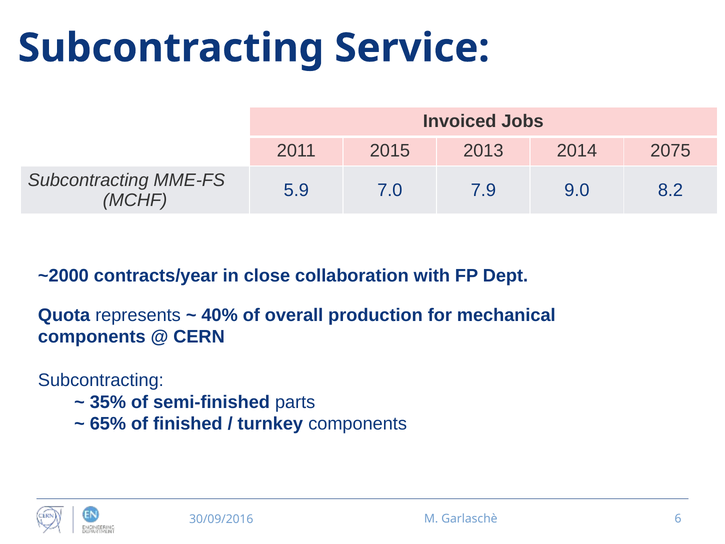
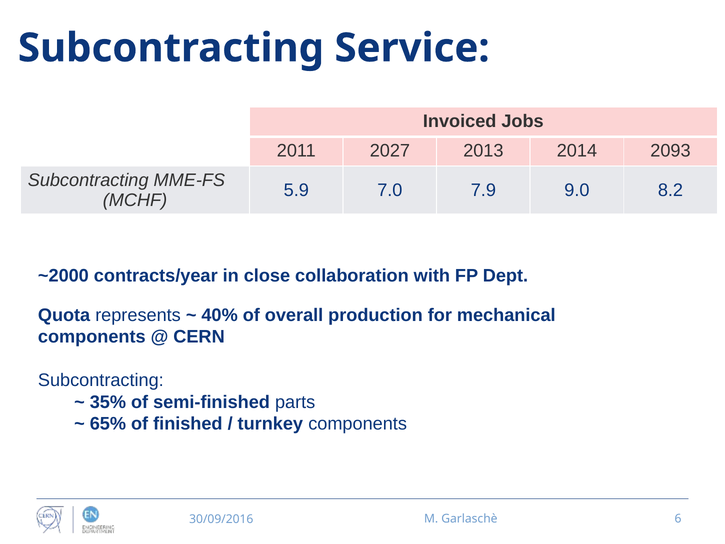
2015: 2015 -> 2027 (390, 151)
2075: 2075 -> 2093 (670, 151)
